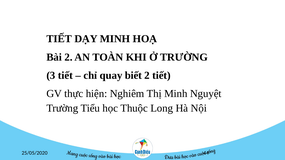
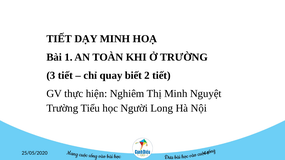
Bài 2: 2 -> 1 (69, 57)
Thuộc: Thuộc -> Người (134, 108)
